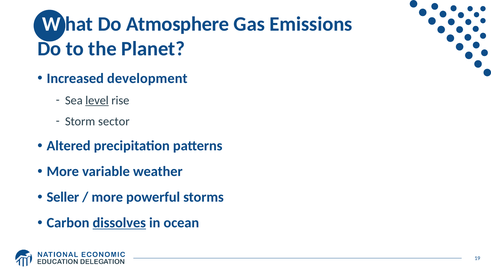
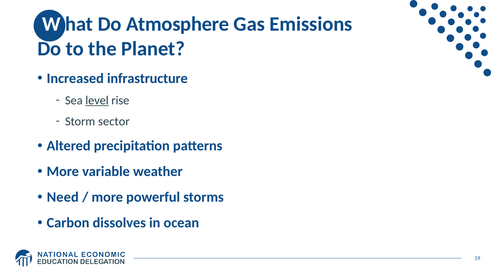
development: development -> infrastructure (147, 78)
Seller: Seller -> Need (63, 197)
dissolves underline: present -> none (119, 223)
